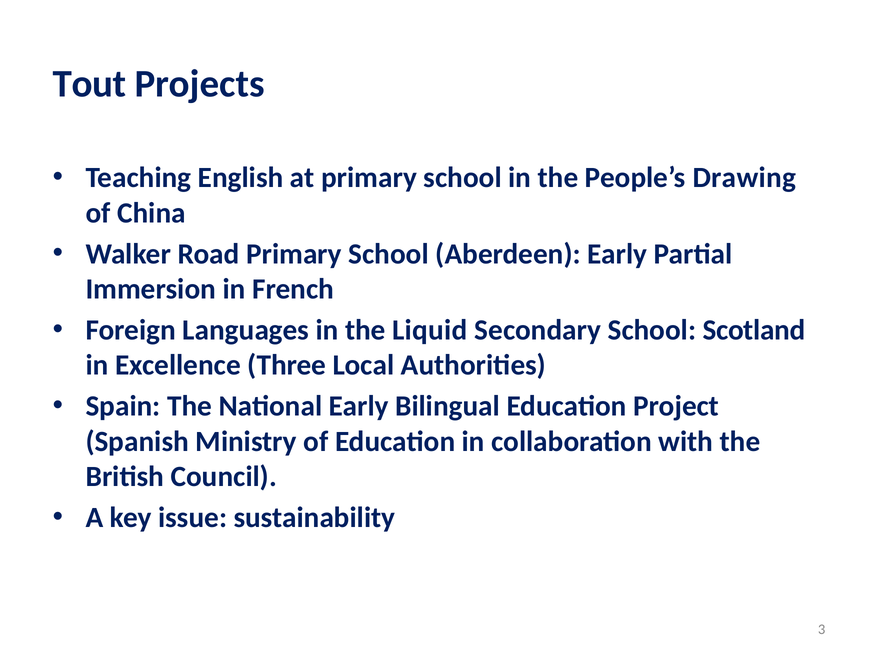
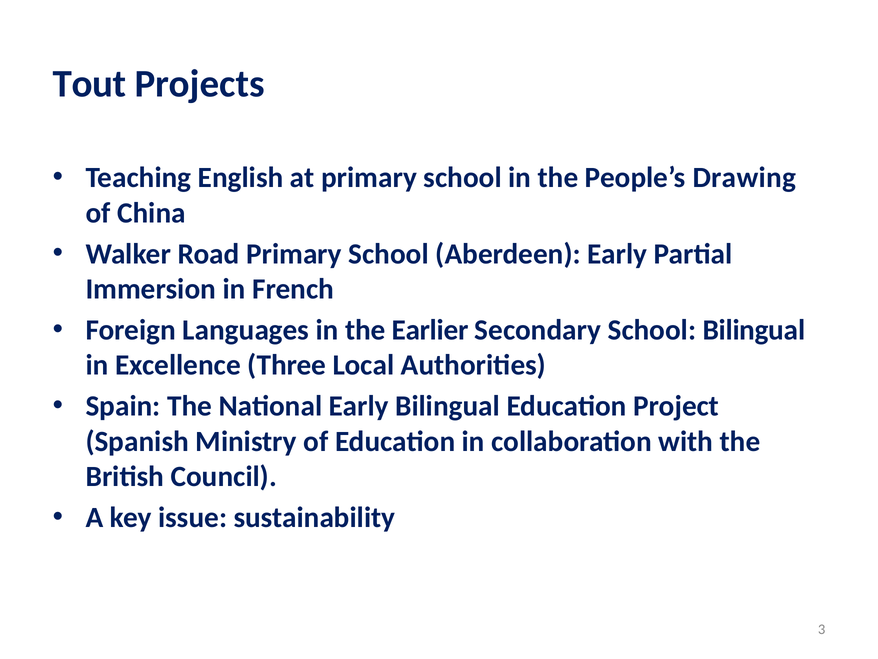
Liquid: Liquid -> Earlier (430, 330)
School Scotland: Scotland -> Bilingual (754, 330)
